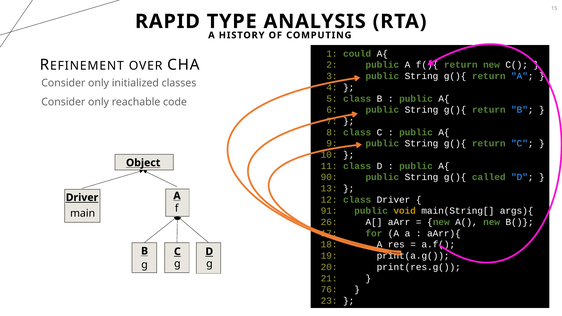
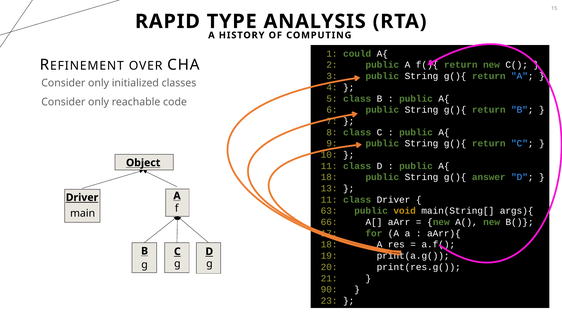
90: 90 -> 18 (329, 177)
called: called -> answer (489, 177)
12: 12 -> 11 (329, 200)
91: 91 -> 63 (329, 211)
26: 26 -> 66 (329, 222)
76: 76 -> 90 (329, 290)
